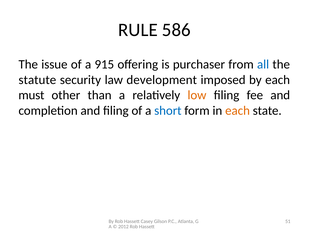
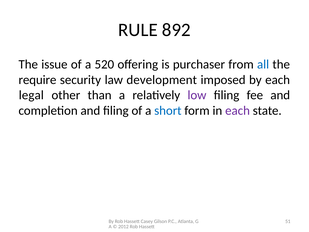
586: 586 -> 892 (176, 30)
915: 915 -> 520 (104, 64)
statute: statute -> require (37, 80)
must: must -> legal (31, 95)
low colour: orange -> purple (197, 95)
each colour: orange -> purple (238, 111)
